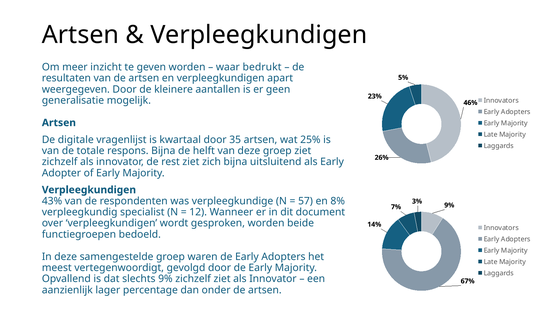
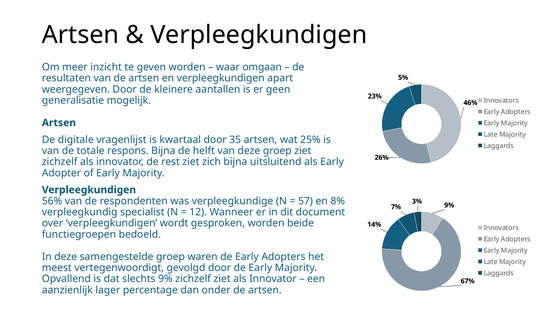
bedrukt: bedrukt -> omgaan (262, 67)
43%: 43% -> 56% (52, 201)
